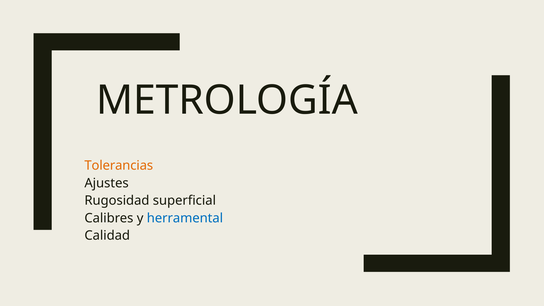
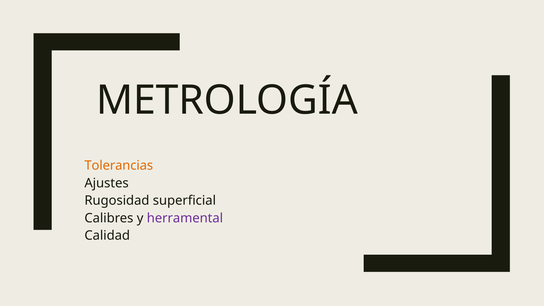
herramental colour: blue -> purple (185, 218)
